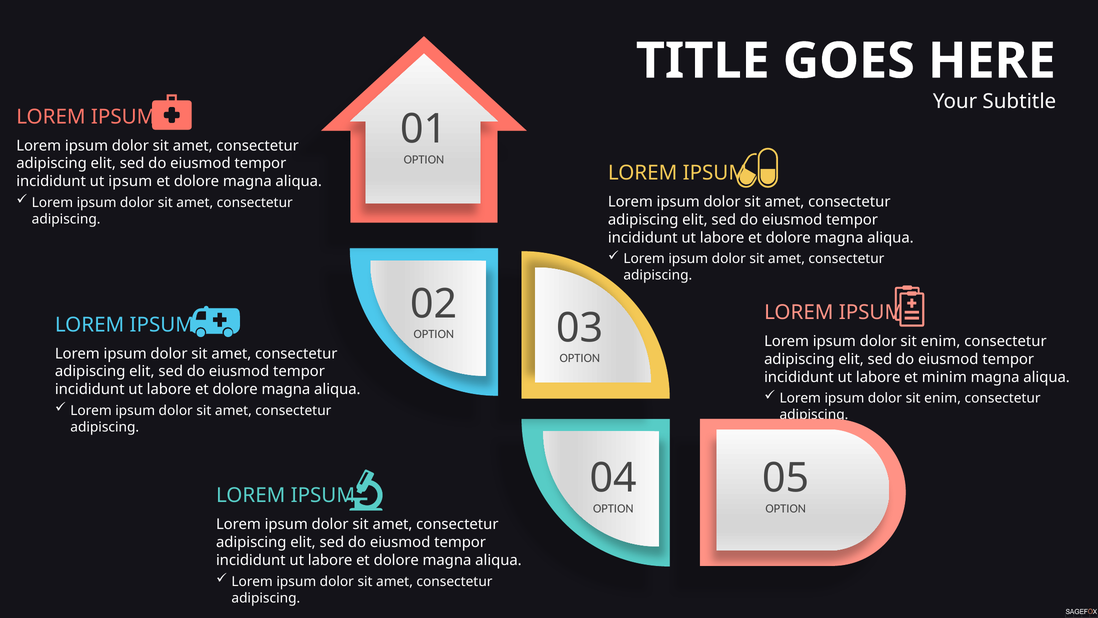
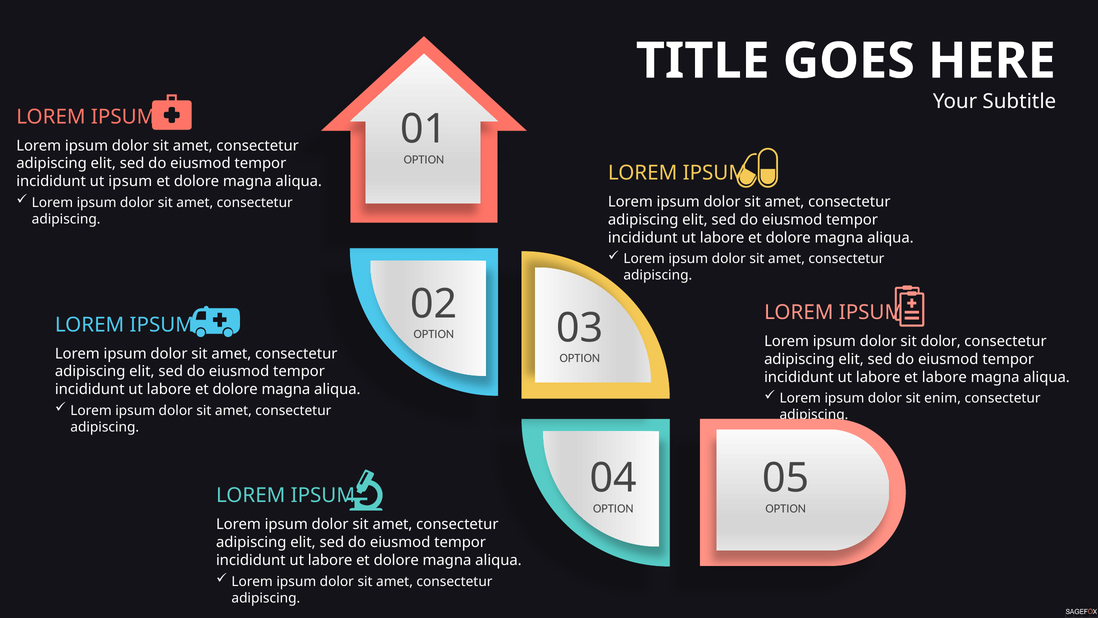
enim: enim -> dolor (941, 341)
et minim: minim -> labore (944, 377)
